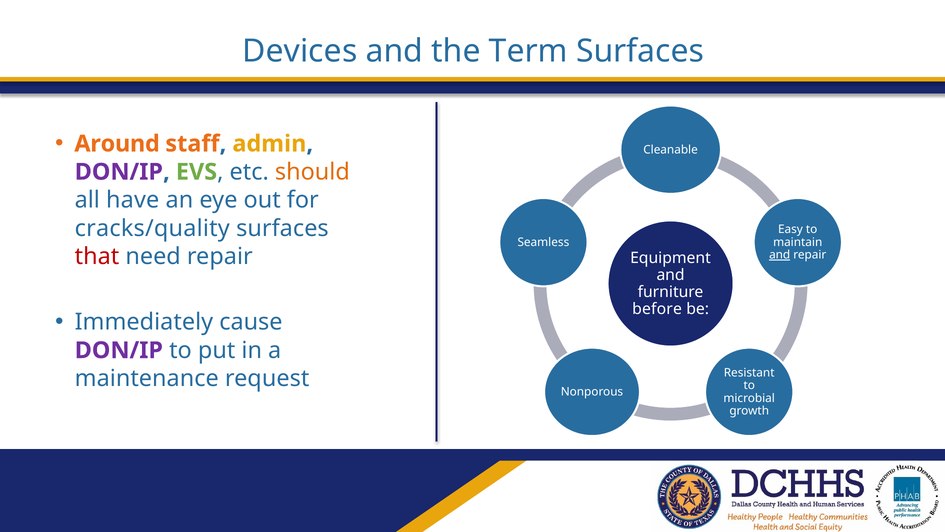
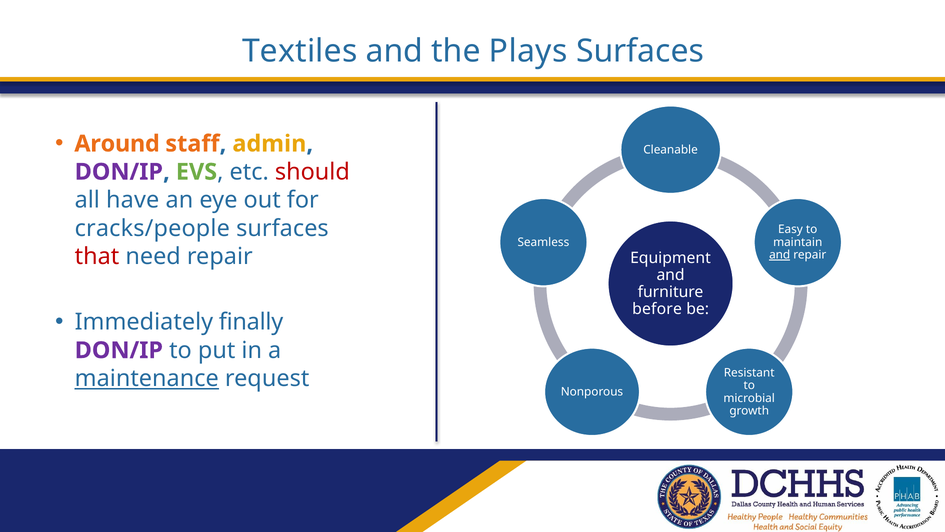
Devices: Devices -> Textiles (300, 51)
Term: Term -> Plays (528, 51)
should colour: orange -> red (312, 172)
cracks/quality: cracks/quality -> cracks/people (152, 228)
cause: cause -> finally (251, 322)
maintenance underline: none -> present (147, 378)
